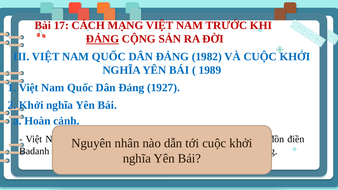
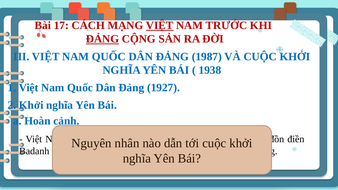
VIỆT underline: none -> present (160, 26)
1982: 1982 -> 1987 (207, 57)
1989: 1989 -> 1938 (210, 70)
